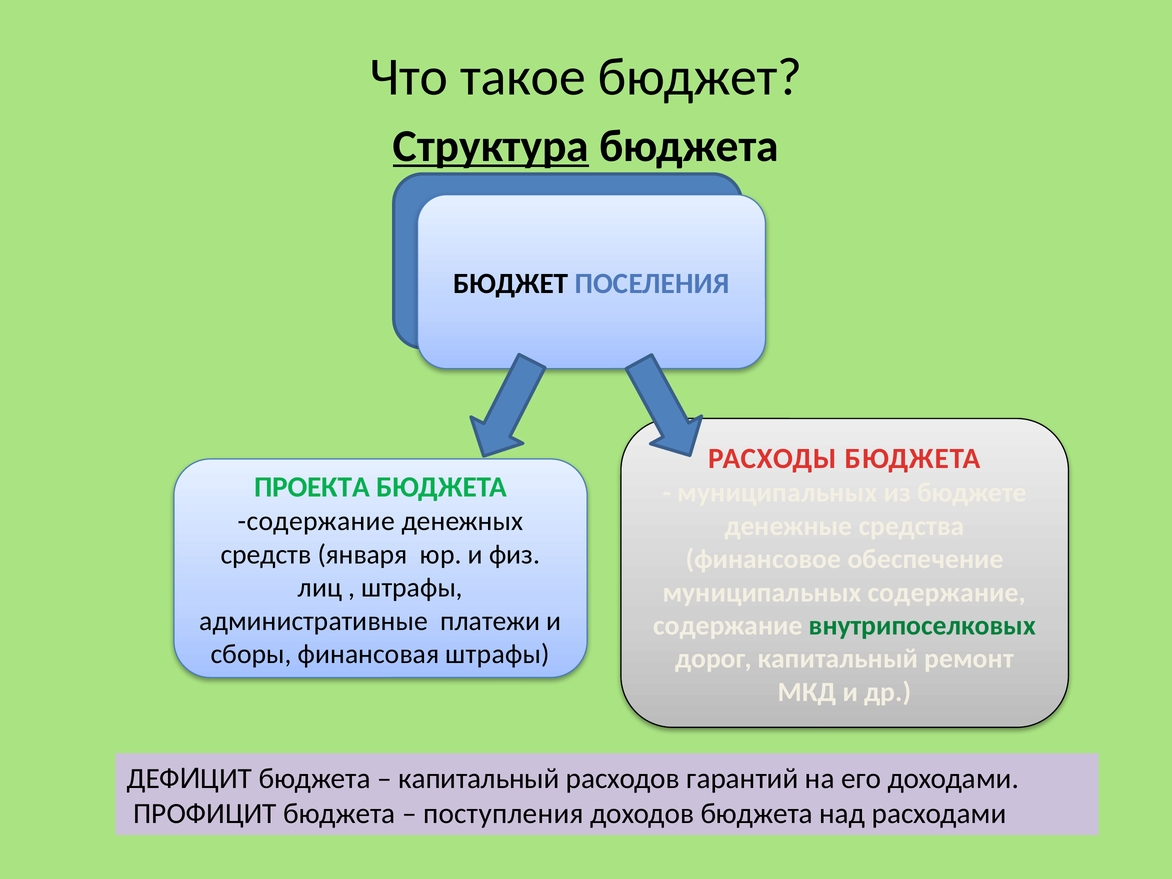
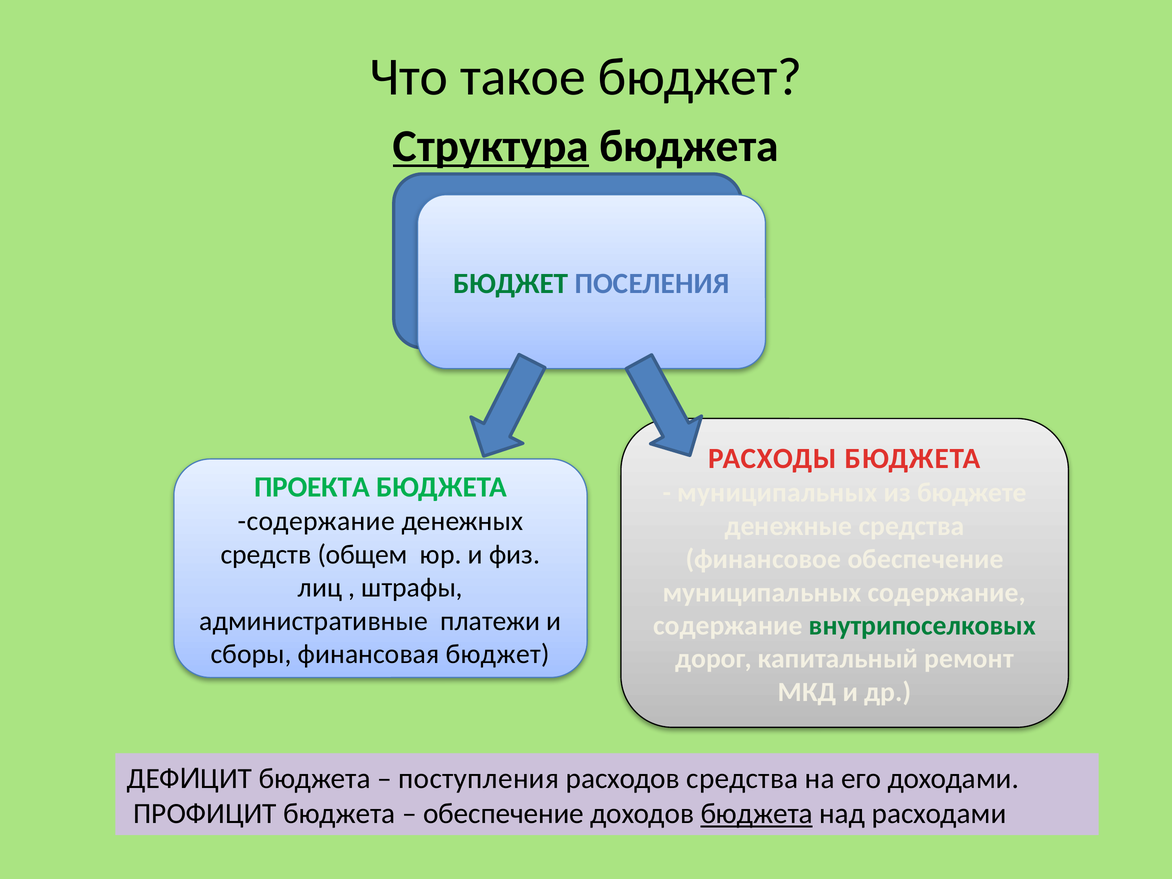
БЮДЖЕТ colour: black -> green (511, 284)
января: января -> общем (363, 554)
финансовая штрафы: штрафы -> бюджет (498, 654)
капитальный: капитальный -> поступления (479, 779)
расходов гарантий: гарантий -> средства (742, 779)
поступления: поступления -> обеспечение (504, 814)
бюджета underline: none -> present (757, 814)
